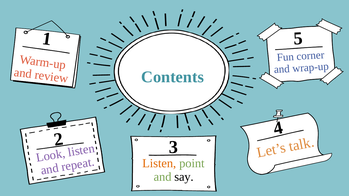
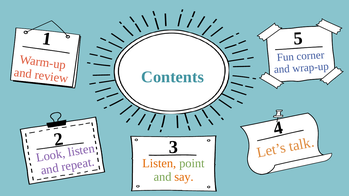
say colour: black -> orange (184, 177)
